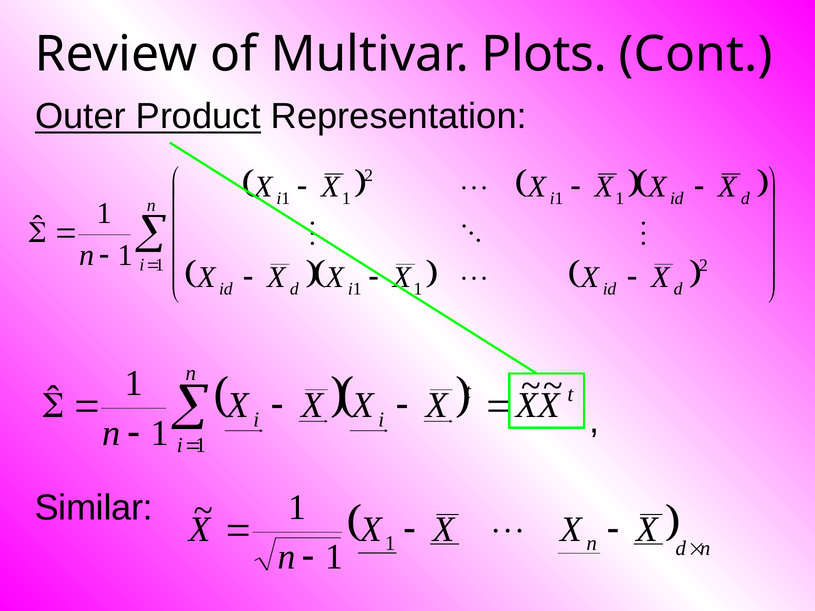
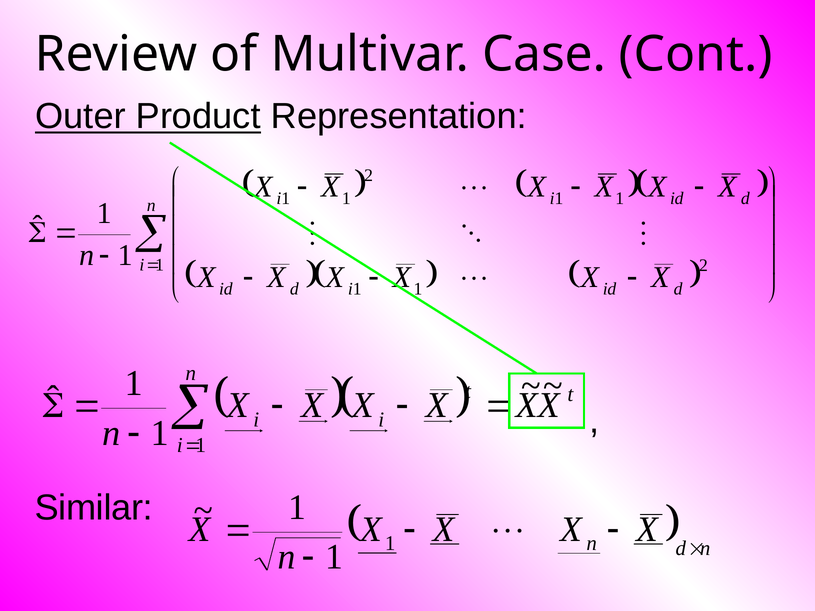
Plots: Plots -> Case (544, 54)
